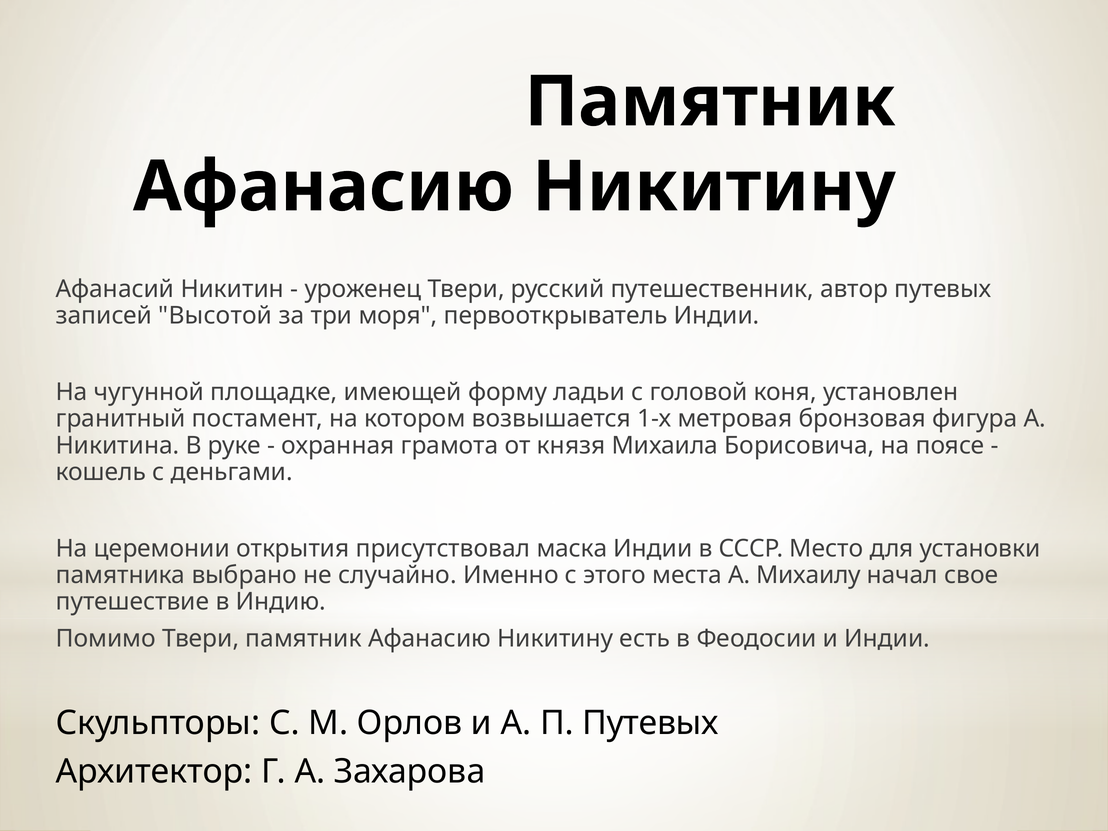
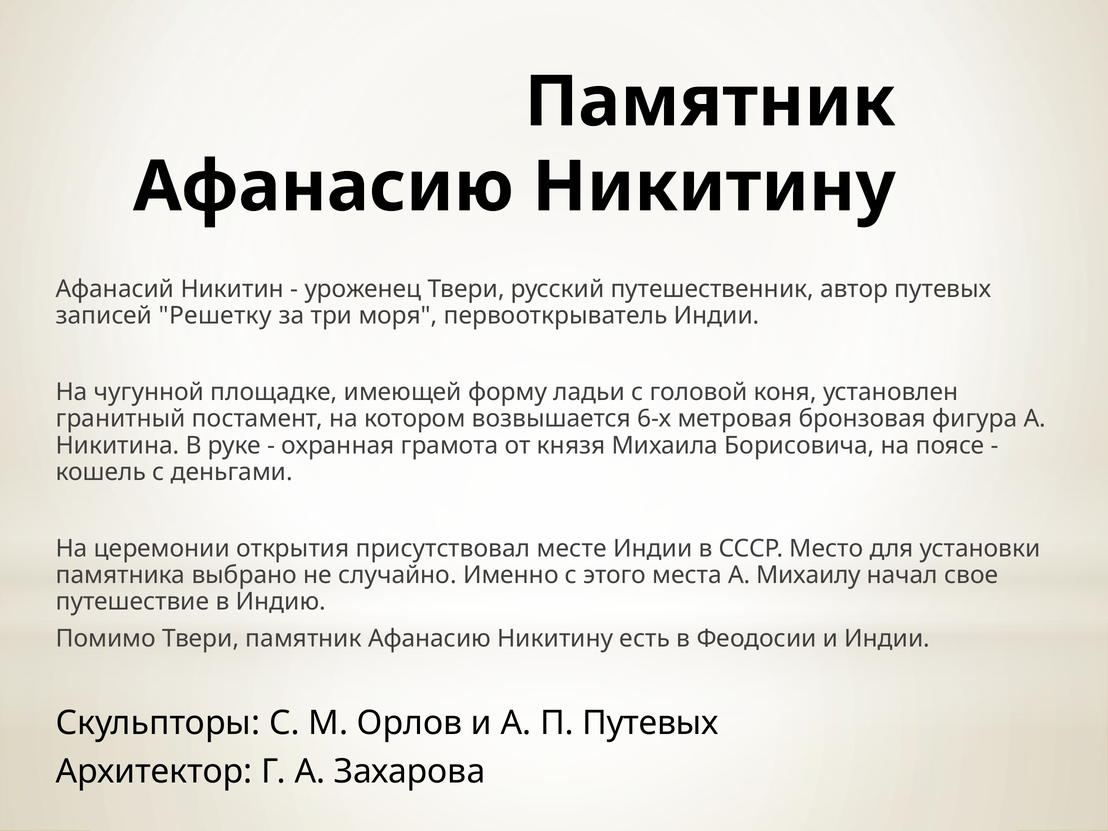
Высотой: Высотой -> Решетку (215, 316)
1-х: 1-х -> 6-х (654, 419)
маска: маска -> месте (572, 548)
